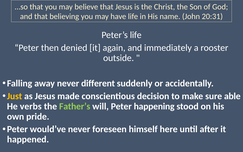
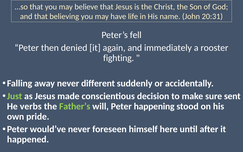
Peter’s life: life -> fell (136, 35)
outside: outside -> fighting (119, 58)
Just colour: yellow -> light green (15, 96)
able: able -> sent (232, 96)
